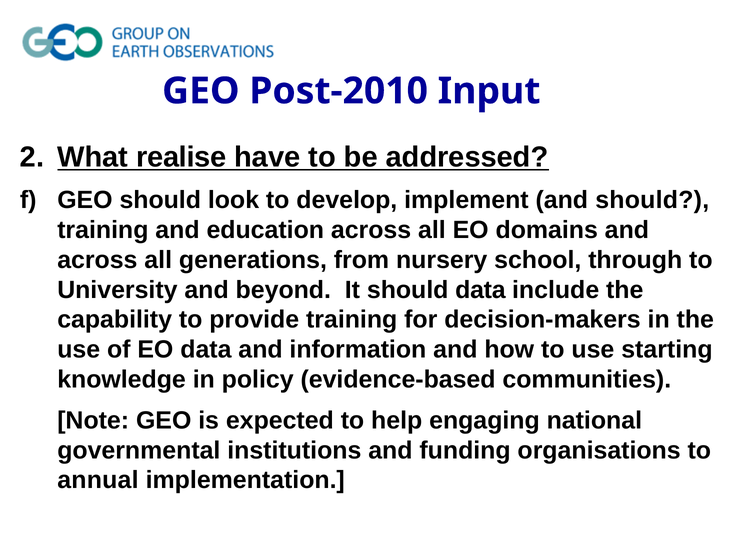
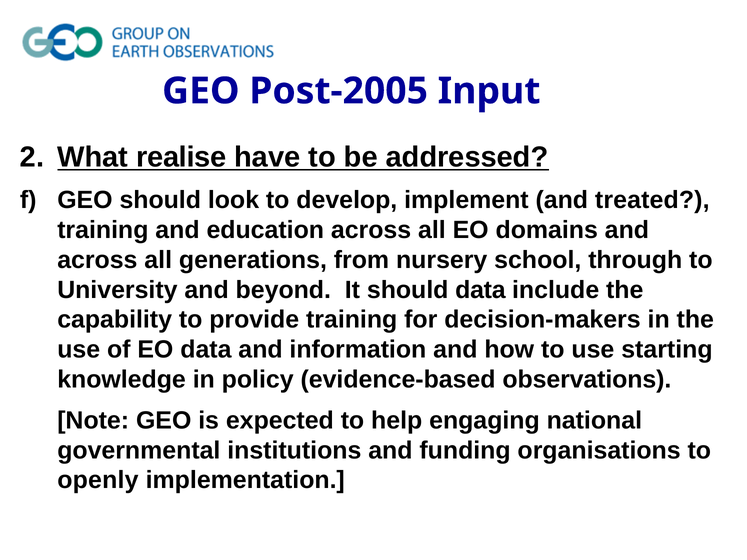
Post-2010: Post-2010 -> Post-2005 (339, 91)
and should: should -> treated (652, 200)
communities: communities -> observations (587, 380)
annual: annual -> openly (98, 480)
